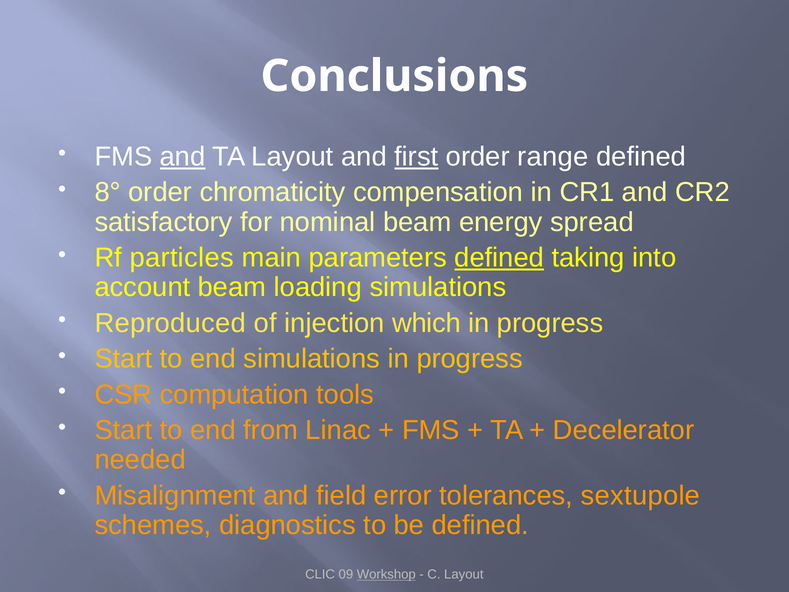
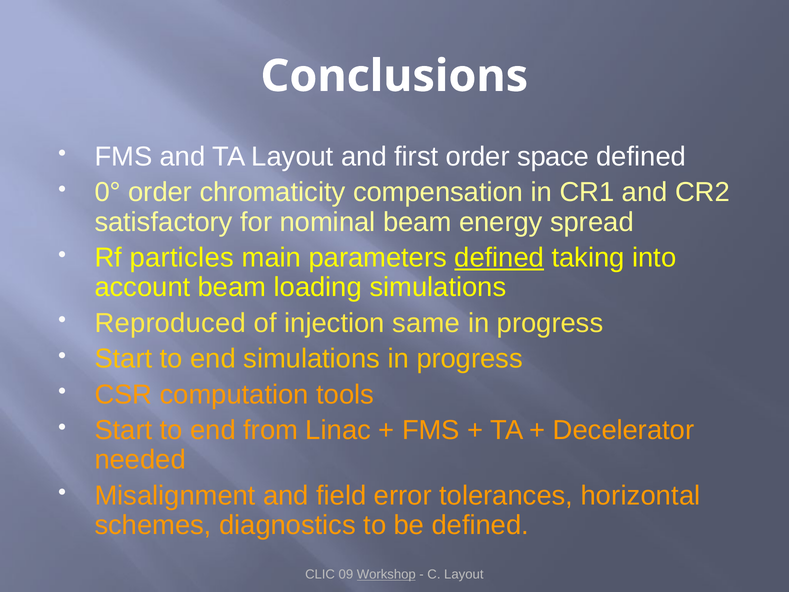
and underline: present -> none (183, 157)
first underline: present -> none (416, 157)
range: range -> space (553, 157)
8°: 8° -> 0° (108, 192)
which: which -> same (426, 323)
sextupole: sextupole -> horizontal (640, 495)
